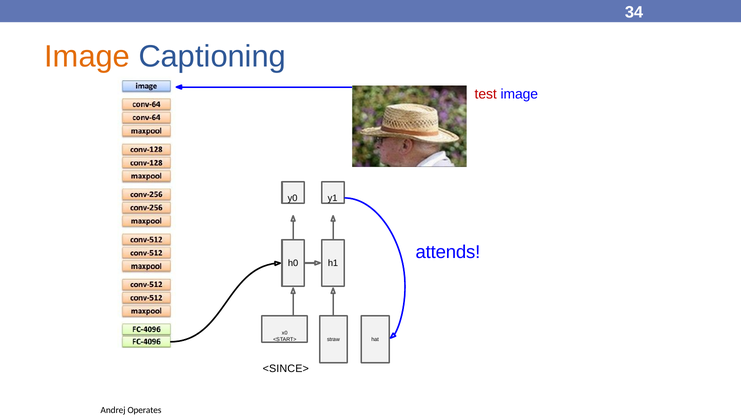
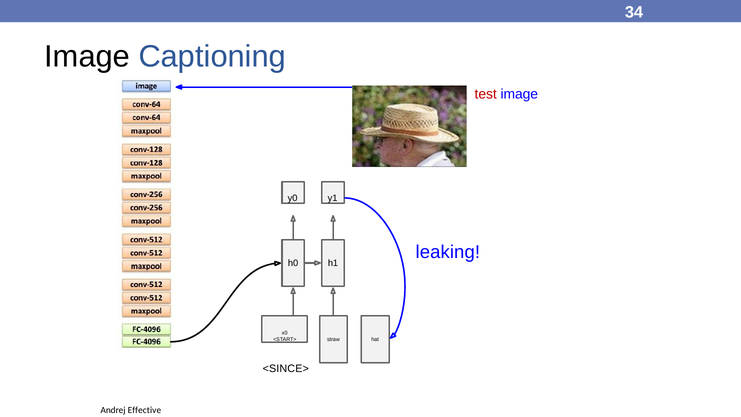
Image colour: orange -> black (87, 57)
attends: attends -> leaking (448, 252)
Operates: Operates -> Effective (144, 410)
